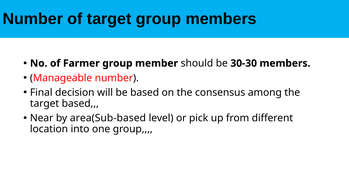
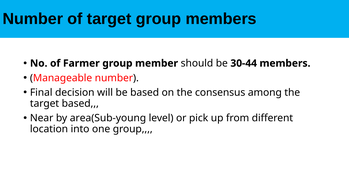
30-30: 30-30 -> 30-44 (244, 63)
area(Sub-based: area(Sub-based -> area(Sub-young (108, 118)
